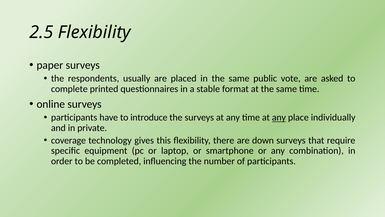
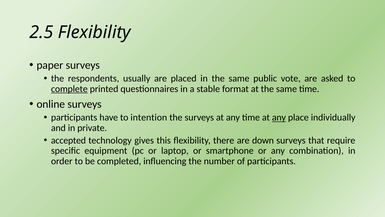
complete underline: none -> present (69, 89)
introduce: introduce -> intention (149, 117)
coverage: coverage -> accepted (68, 140)
